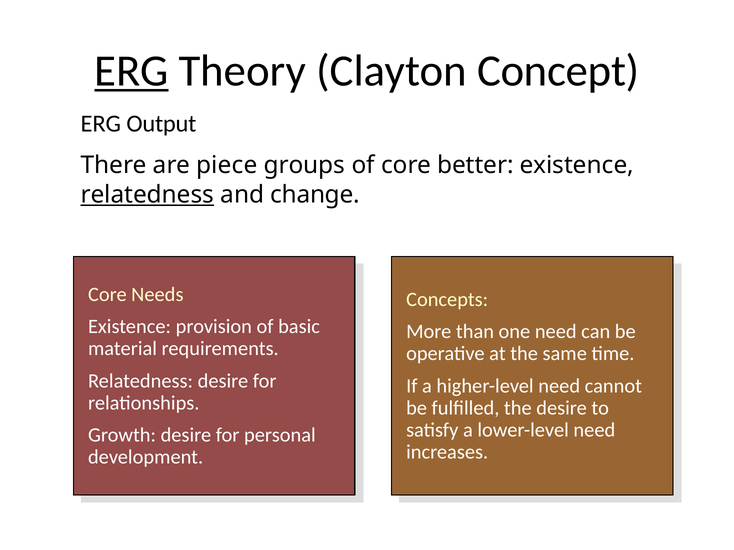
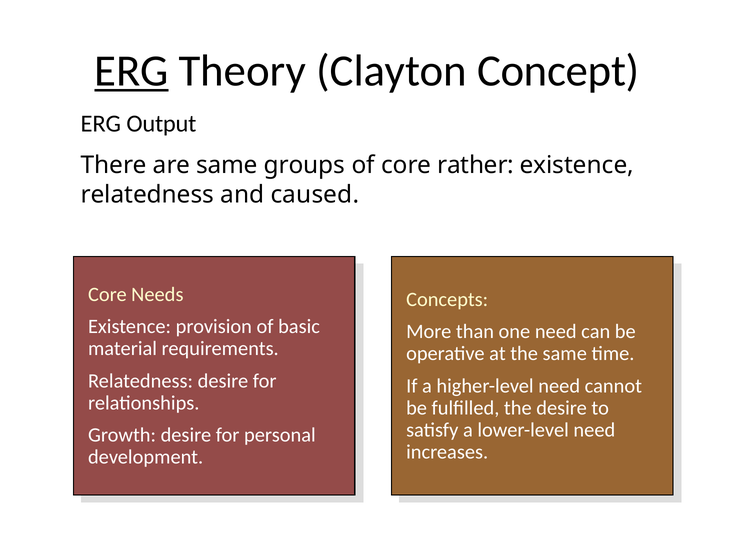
are piece: piece -> same (227, 166)
better: better -> rather (476, 166)
relatedness underline: present -> none (147, 195)
change: change -> caused (315, 195)
